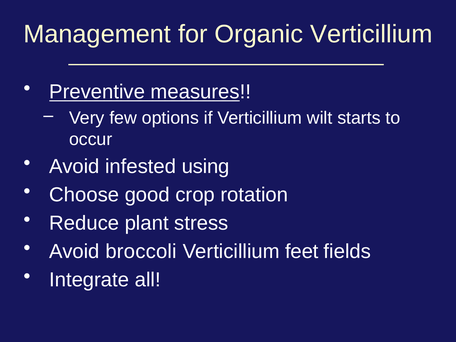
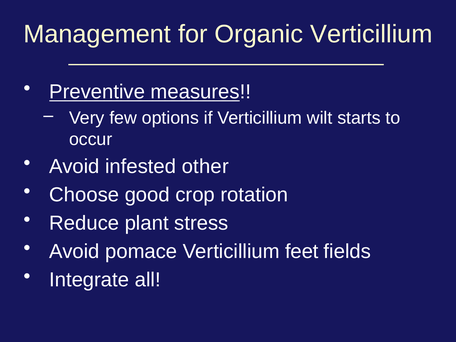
using: using -> other (205, 166)
broccoli: broccoli -> pomace (141, 252)
